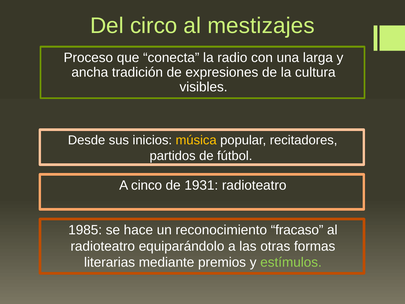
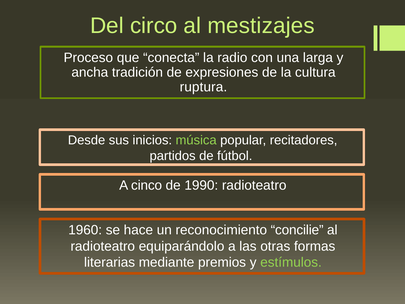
visibles: visibles -> ruptura (203, 87)
música colour: yellow -> light green (196, 140)
1931: 1931 -> 1990 (201, 185)
1985: 1985 -> 1960 (85, 230)
fracaso: fracaso -> concilie (297, 230)
